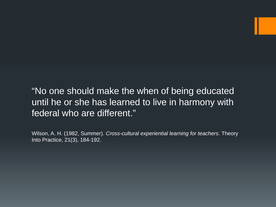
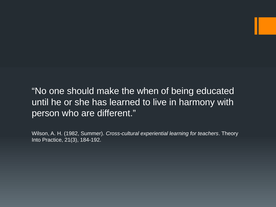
federal: federal -> person (46, 113)
